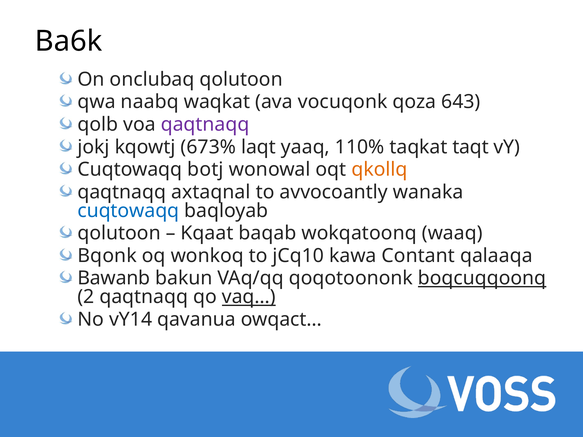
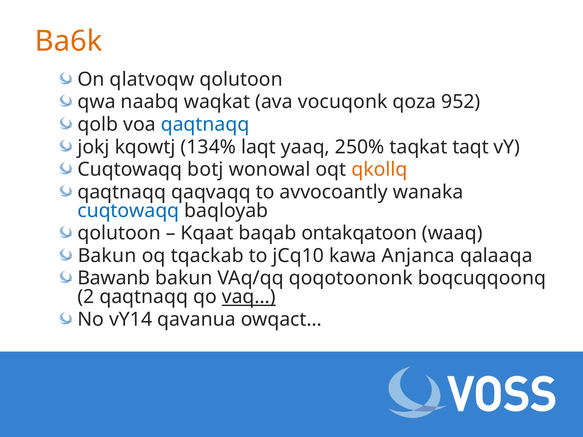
Ba6k colour: black -> orange (69, 41)
onclubaq: onclubaq -> qlatvoqw (152, 79)
643: 643 -> 952 (461, 102)
qaqtnaqq colour: purple -> blue (205, 125)
673%: 673% -> 134% (208, 147)
110%: 110% -> 250% (360, 147)
axtaqnal: axtaqnal -> qaqvaqq (211, 192)
wokqatoonq: wokqatoonq -> ontakqatoon (359, 233)
Bqonk: Bqonk -> Bakun (107, 256)
wonkoq: wonkoq -> tqackab (207, 256)
Contant: Contant -> Anjanca (418, 256)
boqcuqqoonq underline: present -> none (482, 278)
